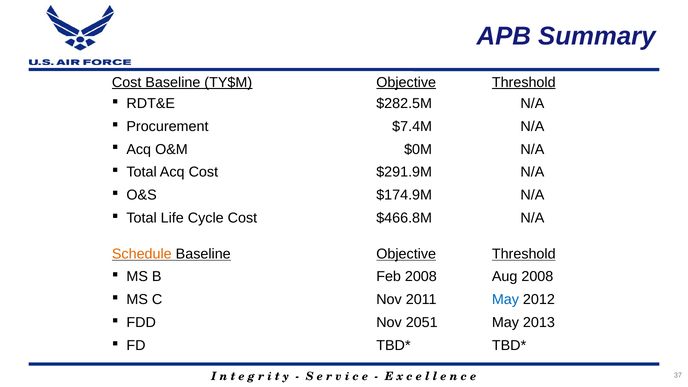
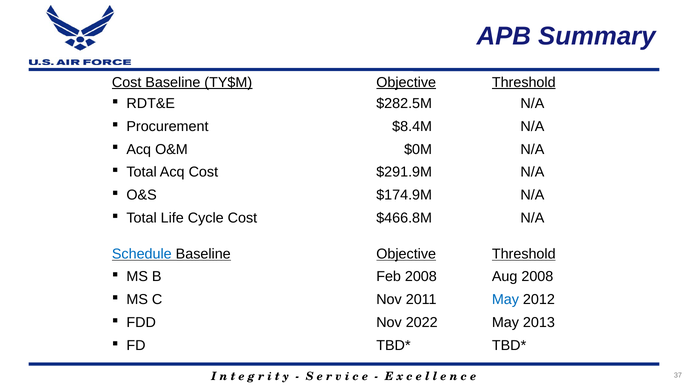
$7.4M: $7.4M -> $8.4M (412, 126)
Schedule colour: orange -> blue (142, 254)
2051: 2051 -> 2022 (422, 322)
